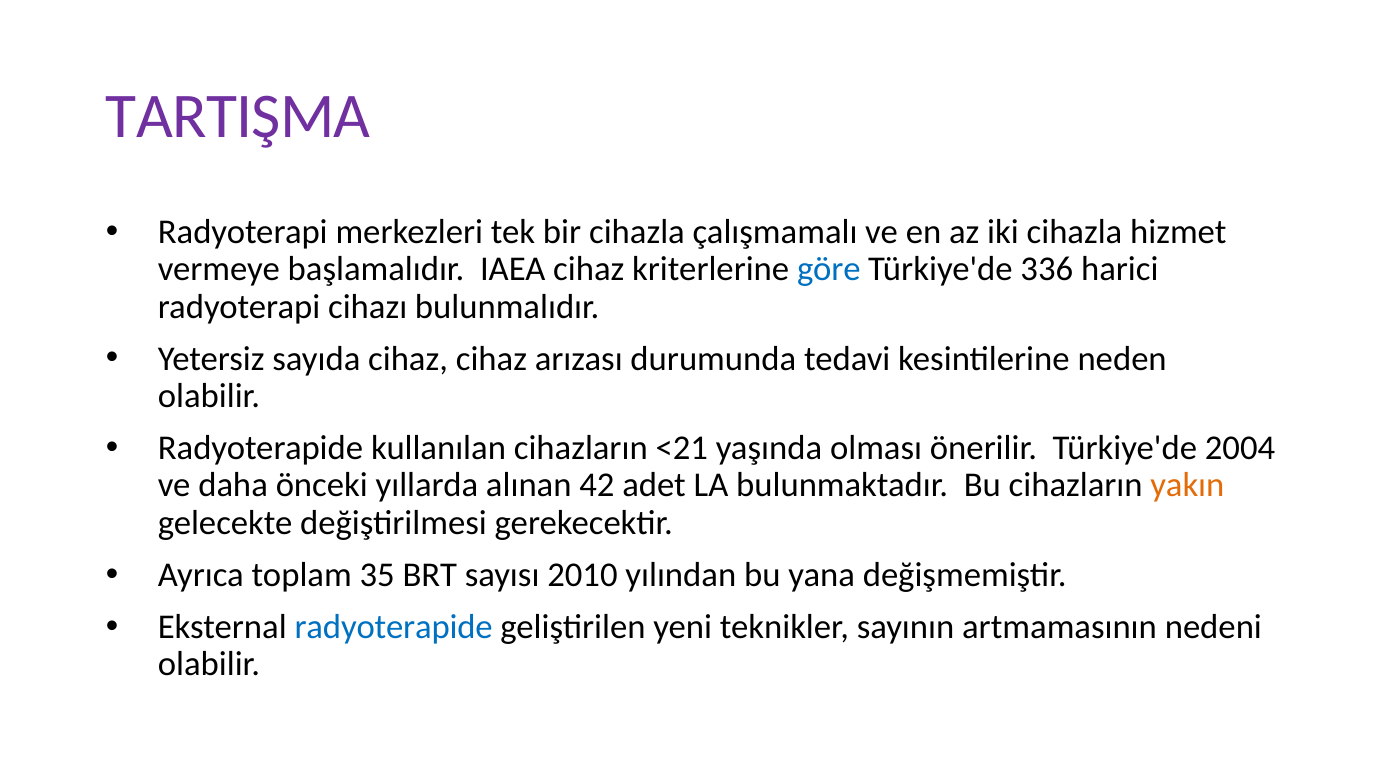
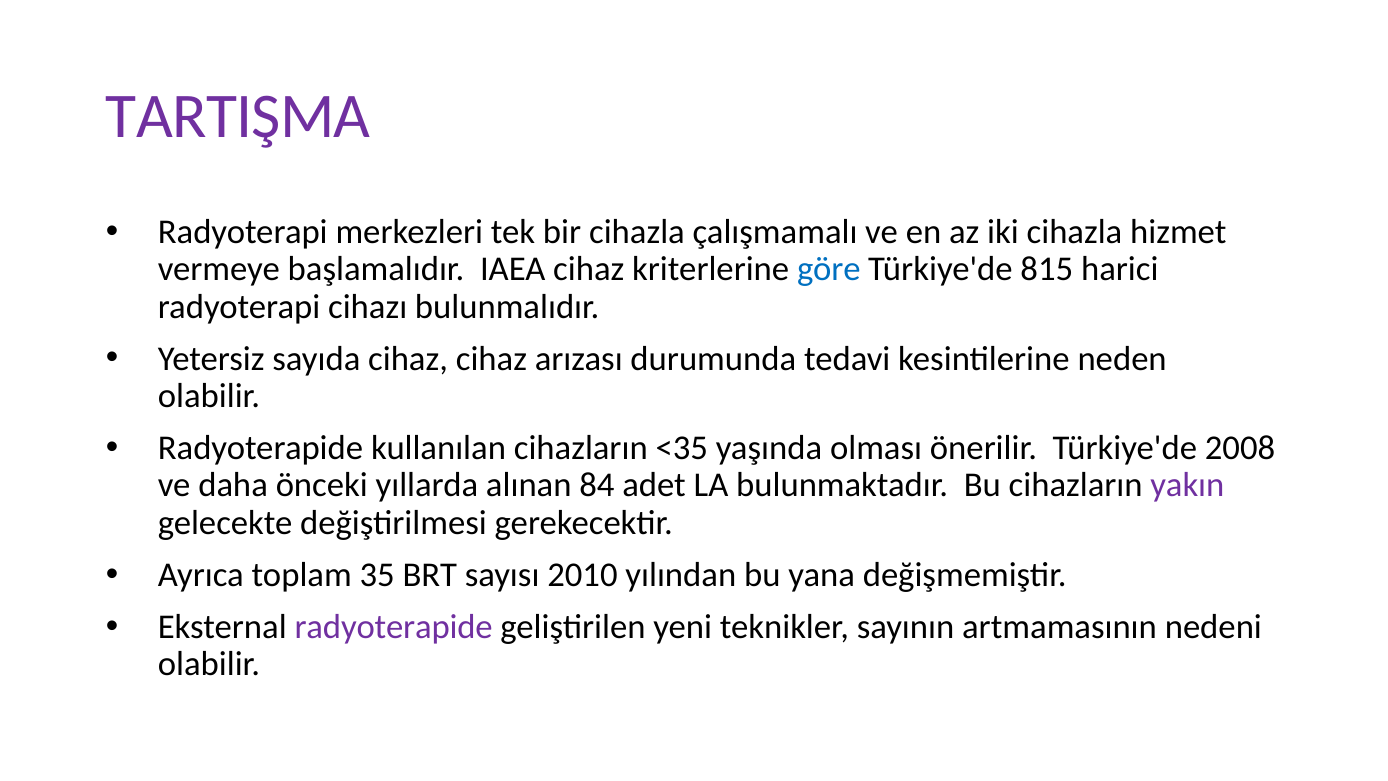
336: 336 -> 815 (1047, 269)
<21: <21 -> <35 (682, 448)
2004: 2004 -> 2008 (1240, 448)
42: 42 -> 84 (597, 485)
yakın colour: orange -> purple (1187, 485)
radyoterapide colour: blue -> purple (394, 627)
